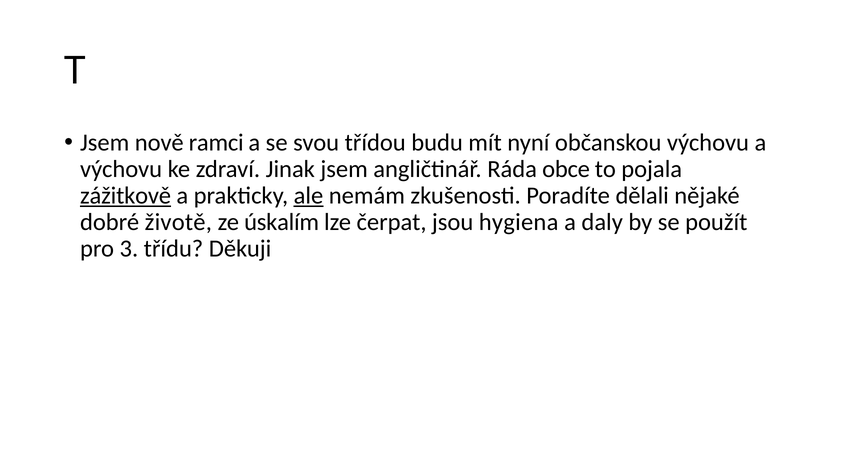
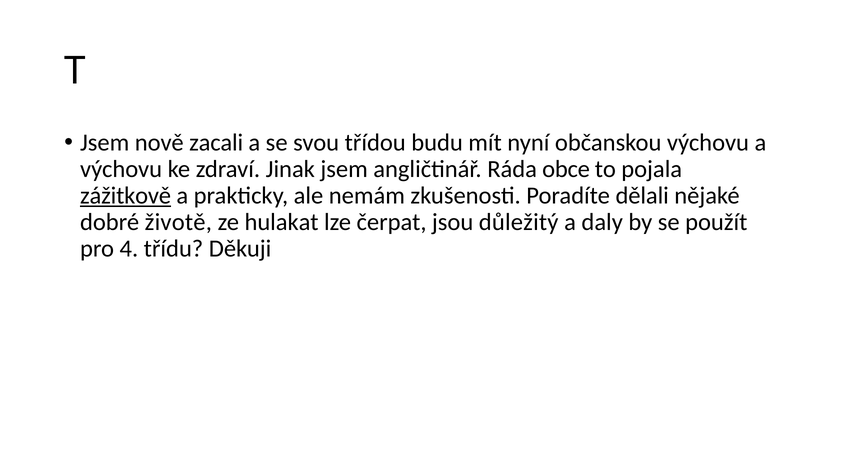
ramci: ramci -> zacali (216, 143)
ale underline: present -> none (309, 196)
úskalím: úskalím -> hulakat (282, 222)
hygiena: hygiena -> důležitý (519, 222)
3: 3 -> 4 (129, 249)
